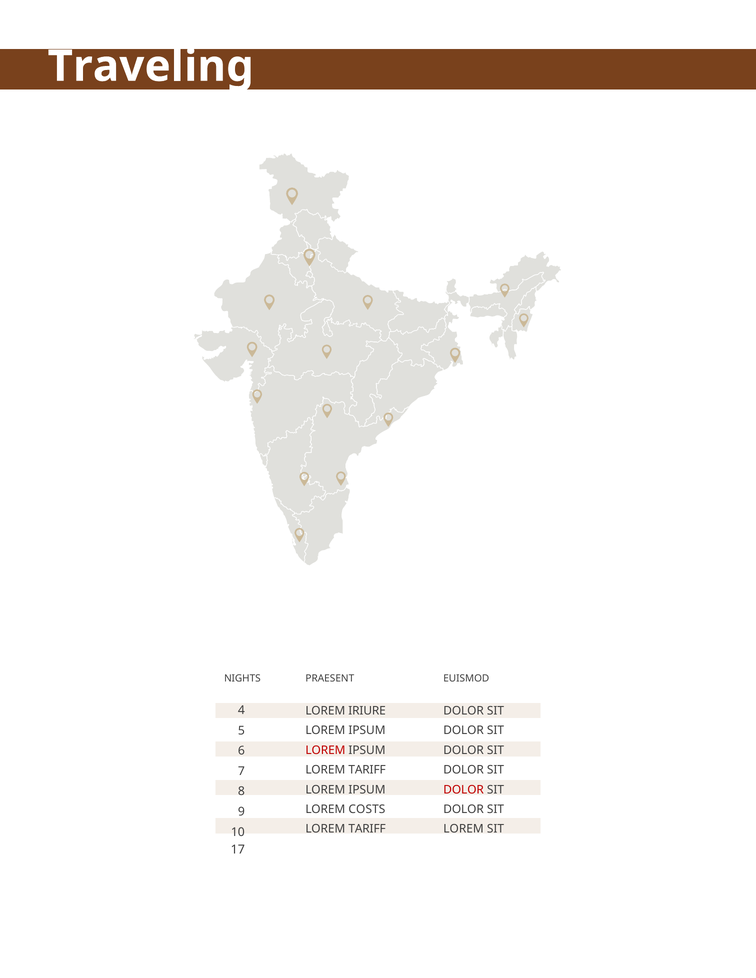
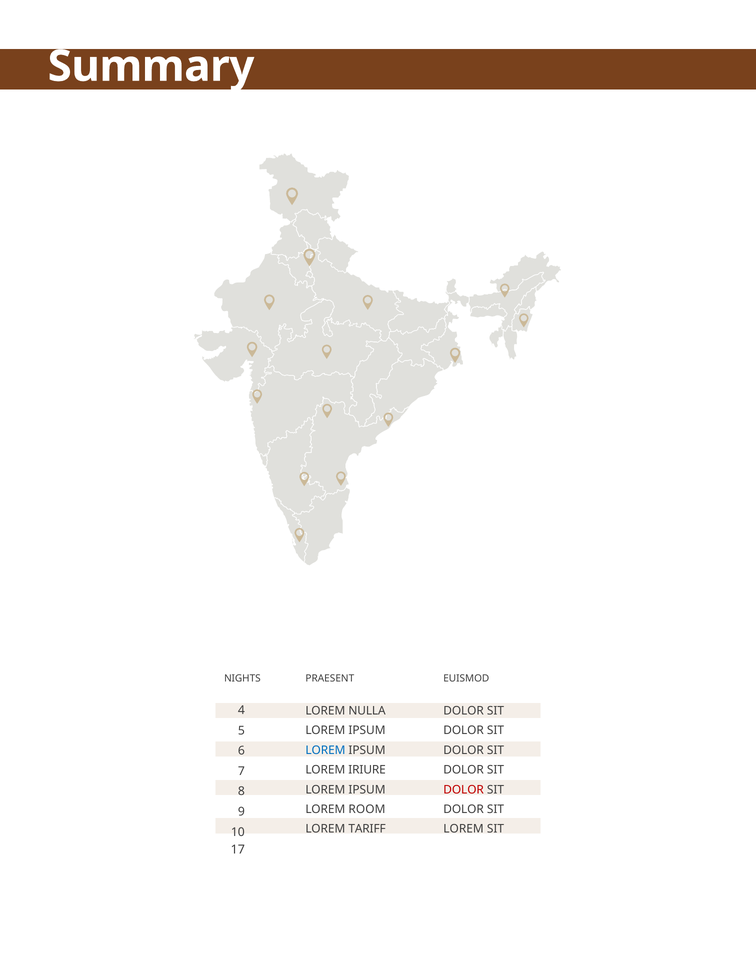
Traveling: Traveling -> Summary (151, 66)
IRIURE: IRIURE -> NULLA (367, 711)
LOREM colour: red -> blue (325, 750)
TARIFF: TARIFF -> IRIURE (367, 770)
COSTS: COSTS -> ROOM (367, 810)
